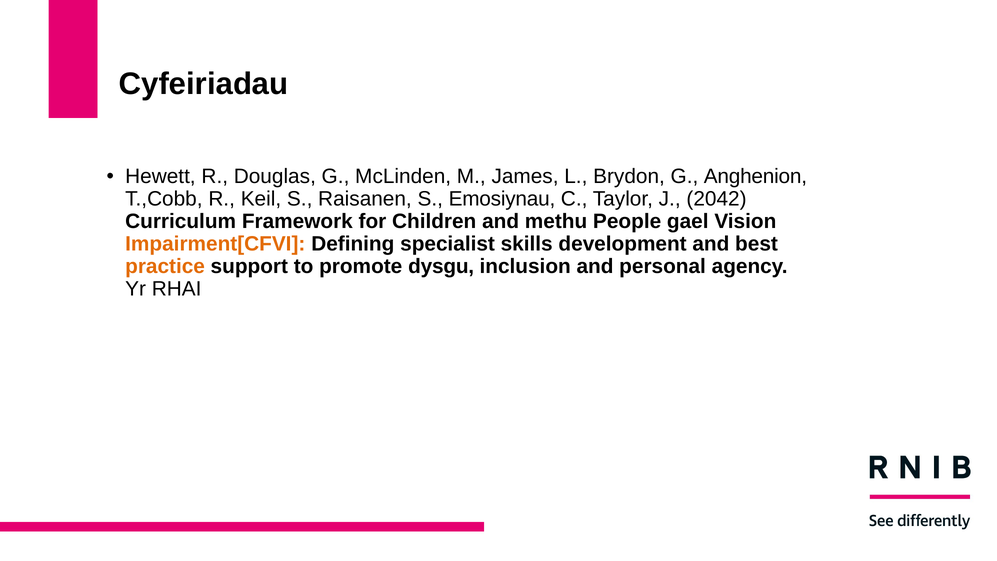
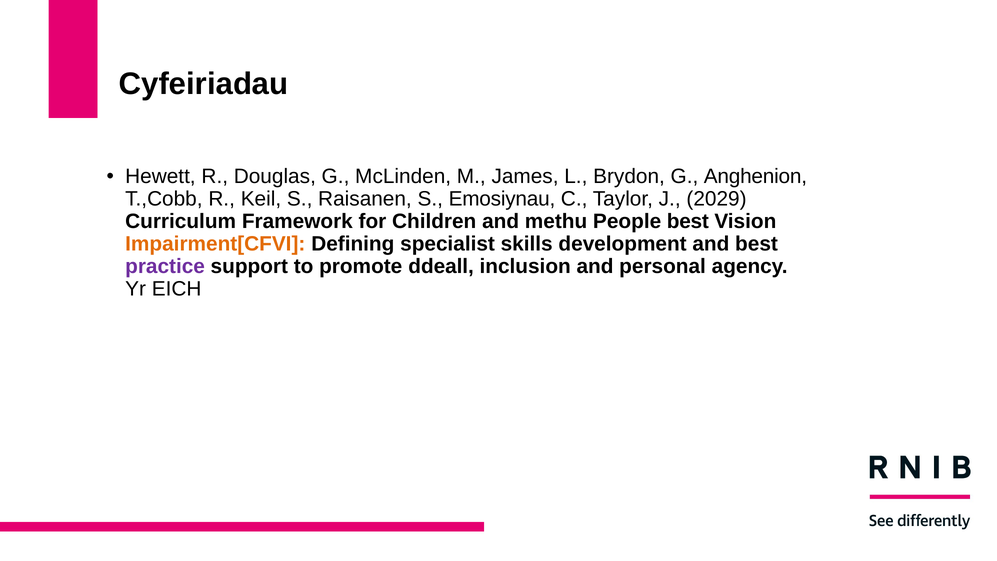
2042: 2042 -> 2029 (717, 199)
People gael: gael -> best (688, 221)
practice colour: orange -> purple (165, 266)
dysgu: dysgu -> ddeall (441, 266)
RHAI: RHAI -> EICH (177, 289)
